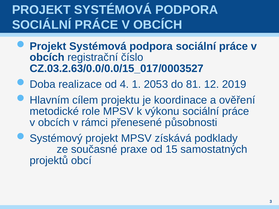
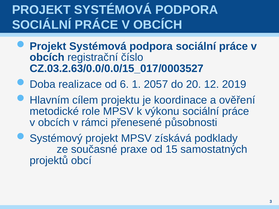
4: 4 -> 6 (124, 84)
2053: 2053 -> 2057 (156, 84)
81: 81 -> 20 (194, 84)
